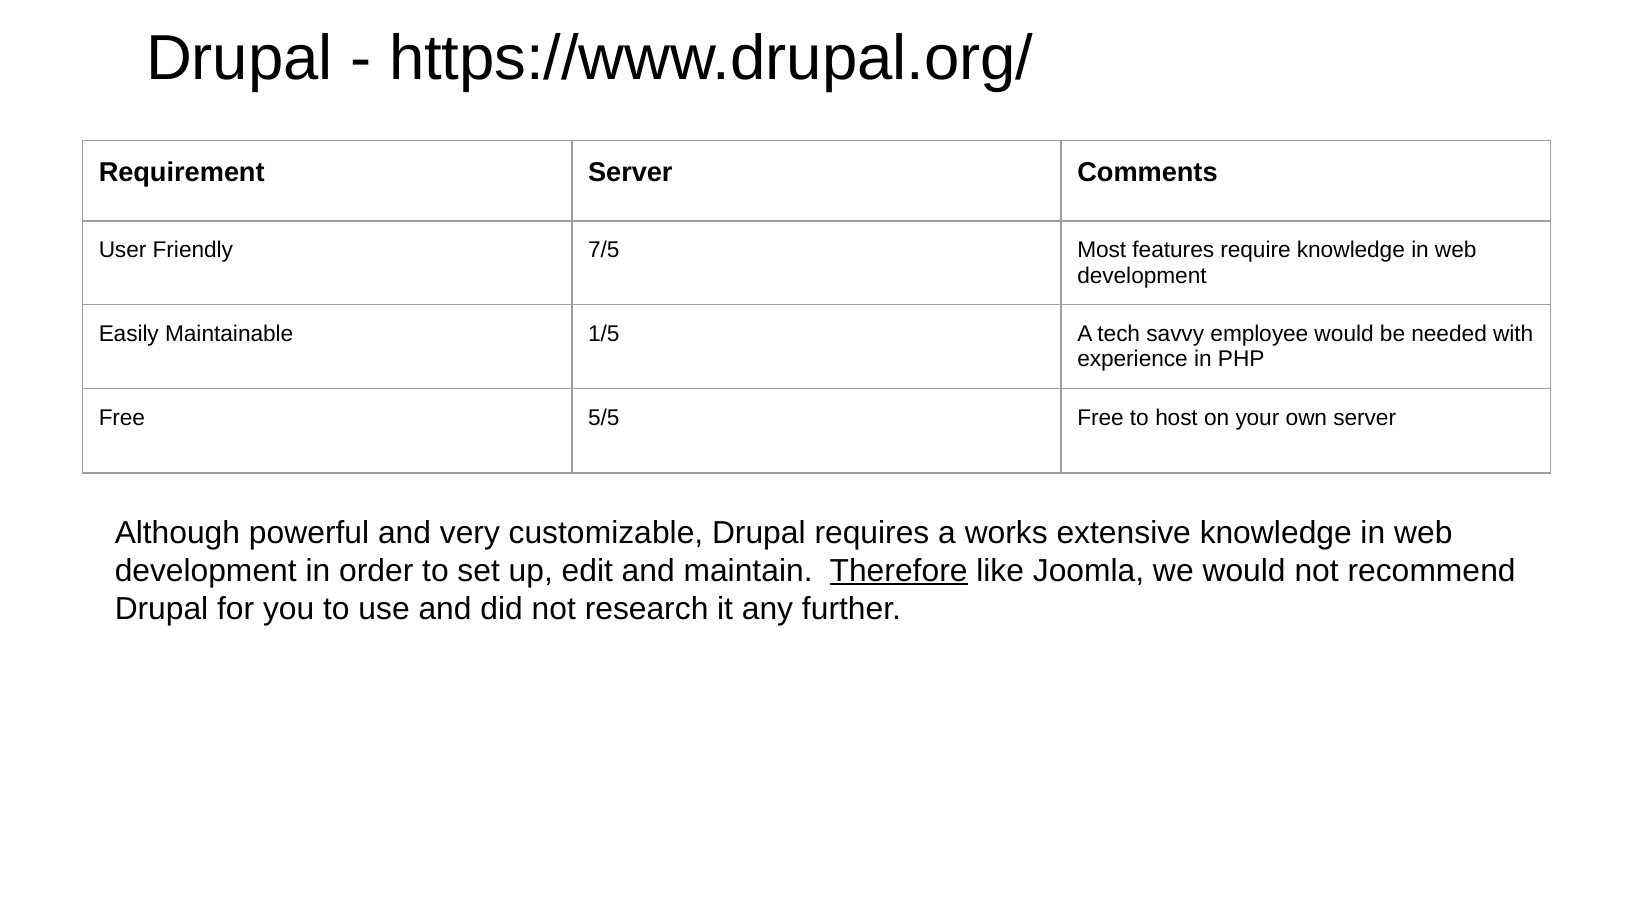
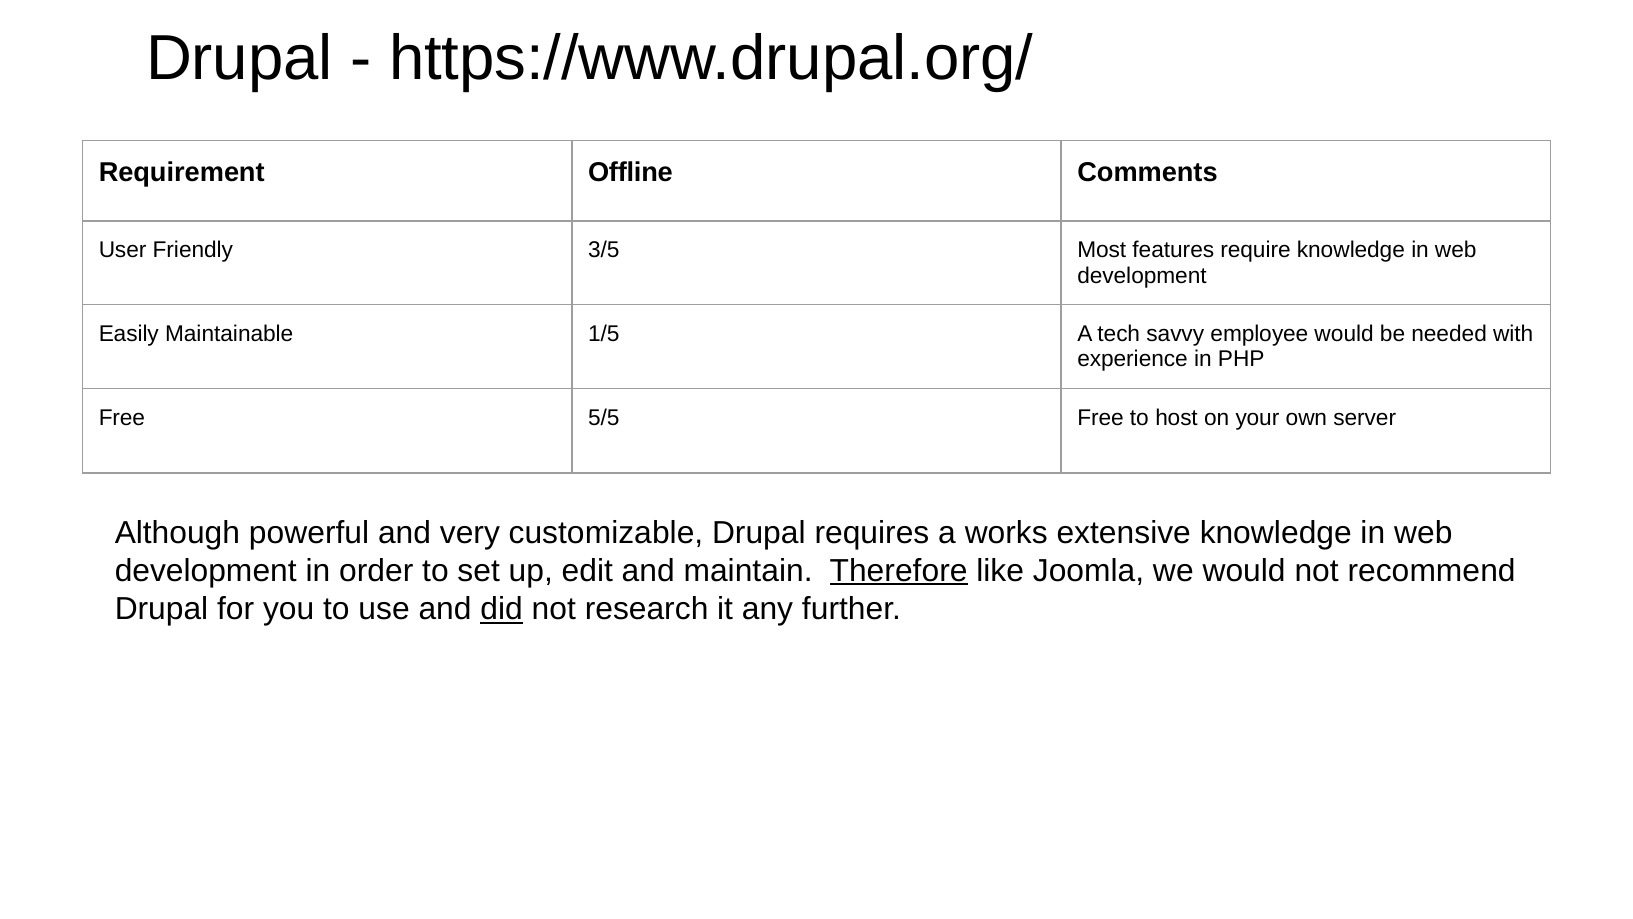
Requirement Server: Server -> Offline (630, 173)
7/5: 7/5 -> 3/5 (604, 250)
did underline: none -> present (502, 609)
